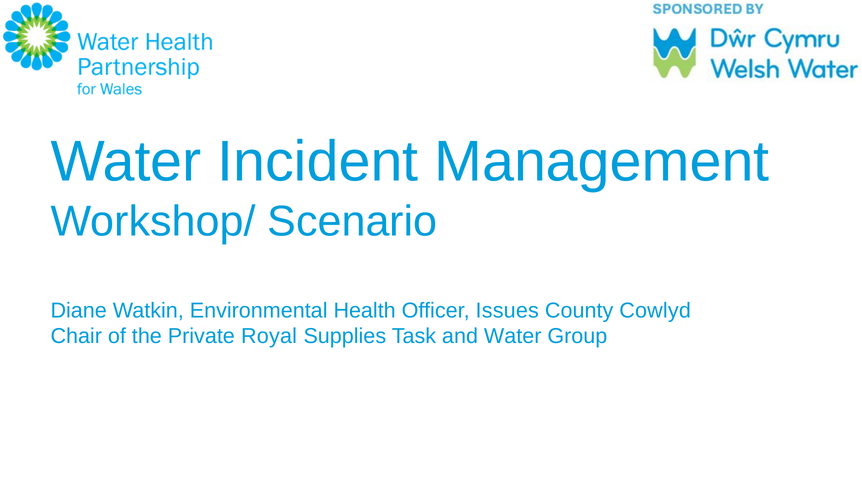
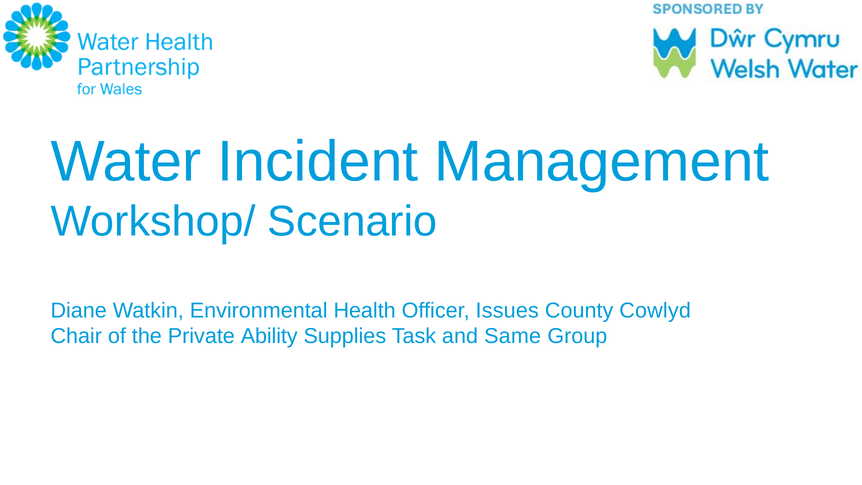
Royal: Royal -> Ability (269, 336)
and Water: Water -> Same (513, 336)
